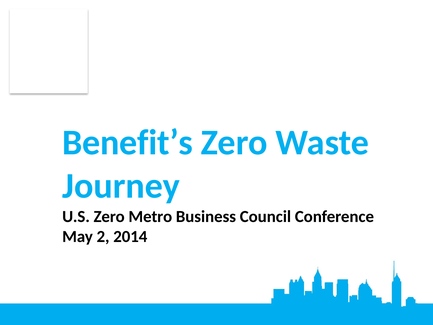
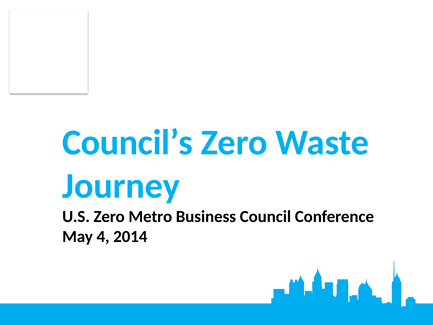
Benefit’s: Benefit’s -> Council’s (128, 143)
2: 2 -> 4 (103, 237)
